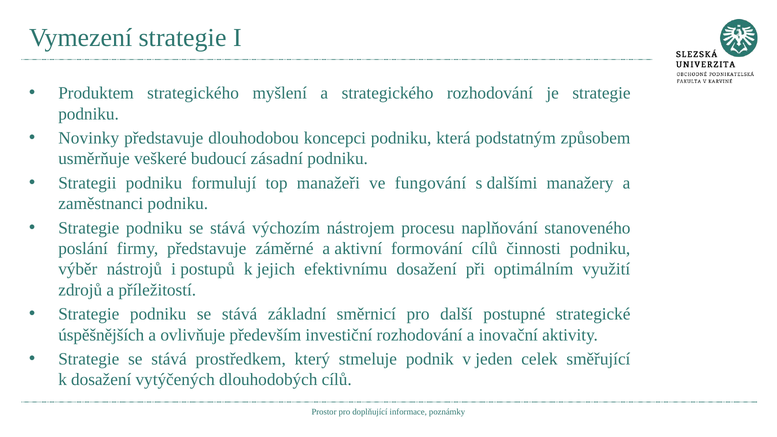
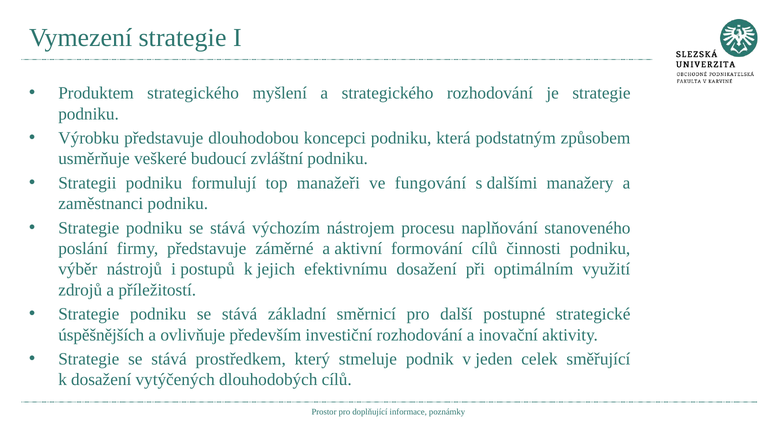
Novinky: Novinky -> Výrobku (89, 138)
zásadní: zásadní -> zvláštní (277, 159)
